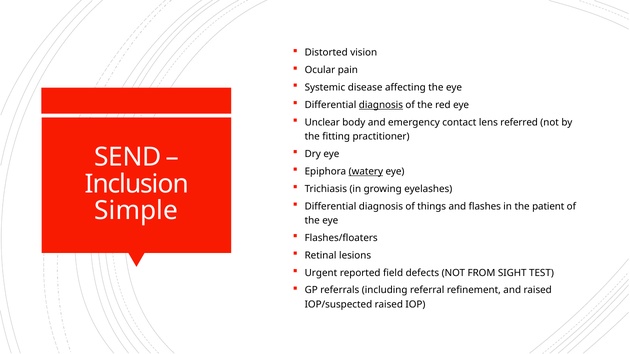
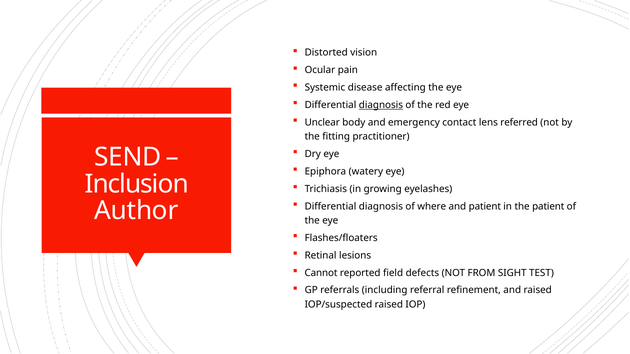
watery underline: present -> none (366, 172)
things: things -> where (432, 207)
and flashes: flashes -> patient (485, 207)
Simple: Simple -> Author (136, 211)
Urgent: Urgent -> Cannot (321, 273)
